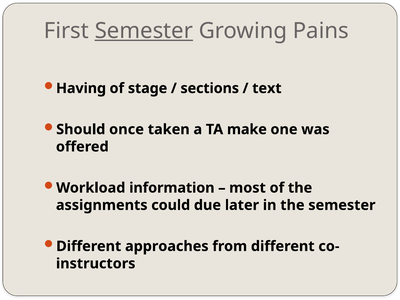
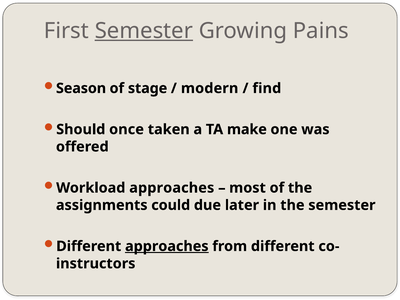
Having: Having -> Season (81, 88)
sections: sections -> modern (210, 88)
text: text -> find (267, 88)
Workload information: information -> approaches (172, 188)
approaches underline: none -> present (167, 246)
